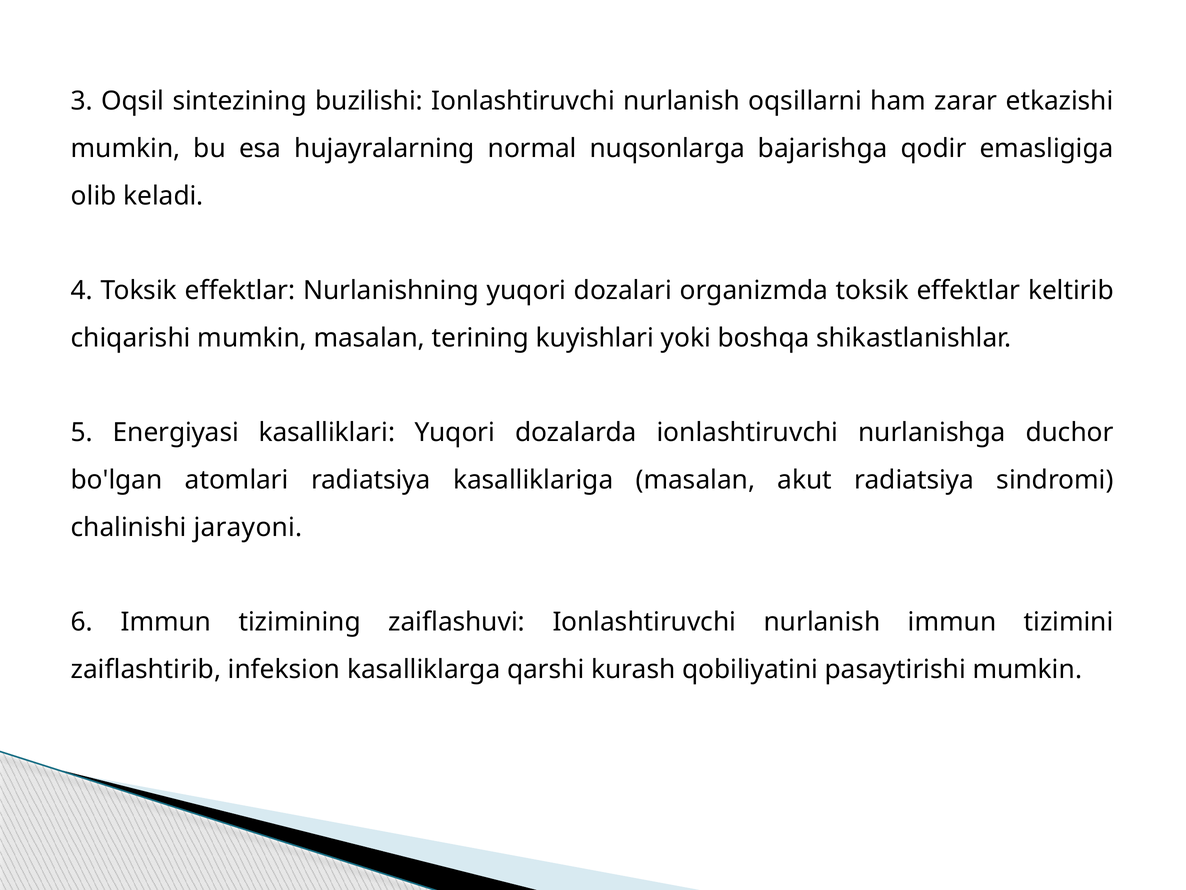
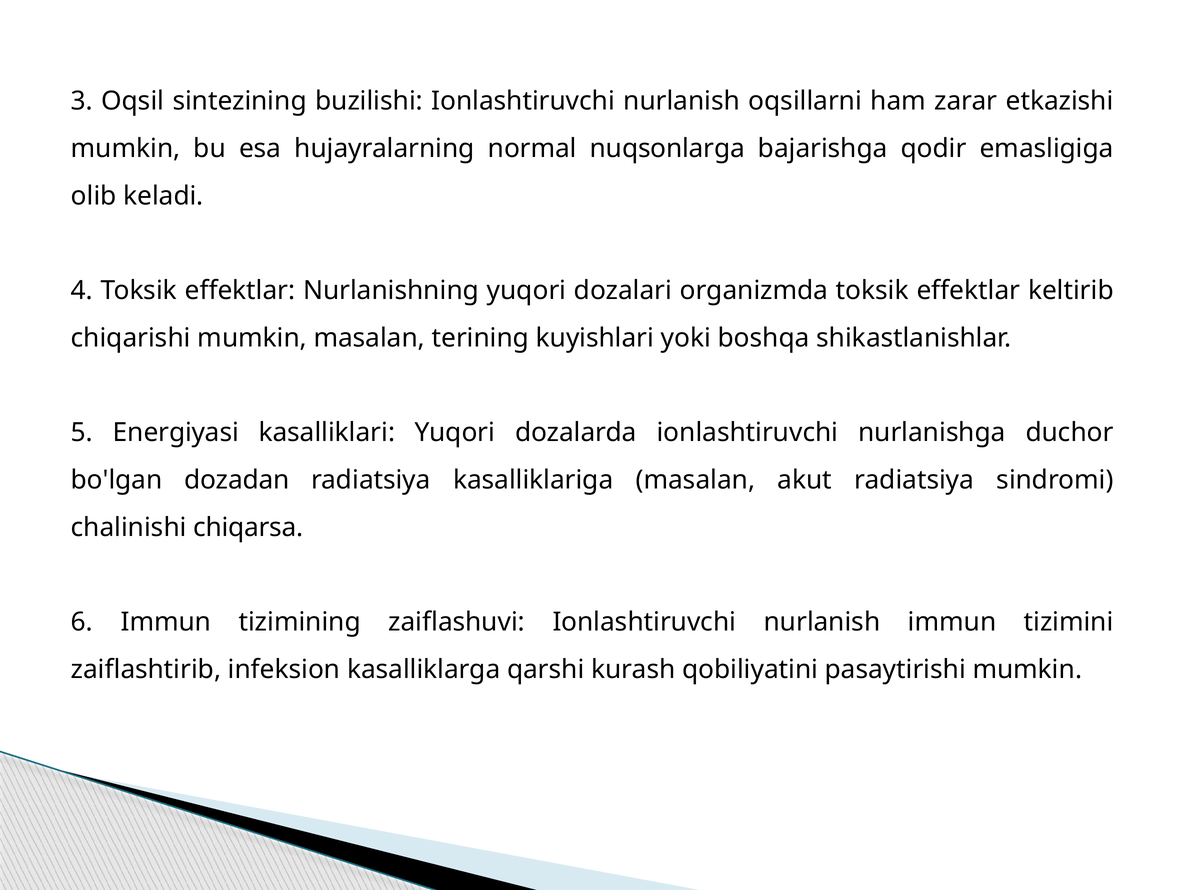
atomlari: atomlari -> dozadan (237, 480)
jarayoni: jarayoni -> chiqarsa (248, 527)
